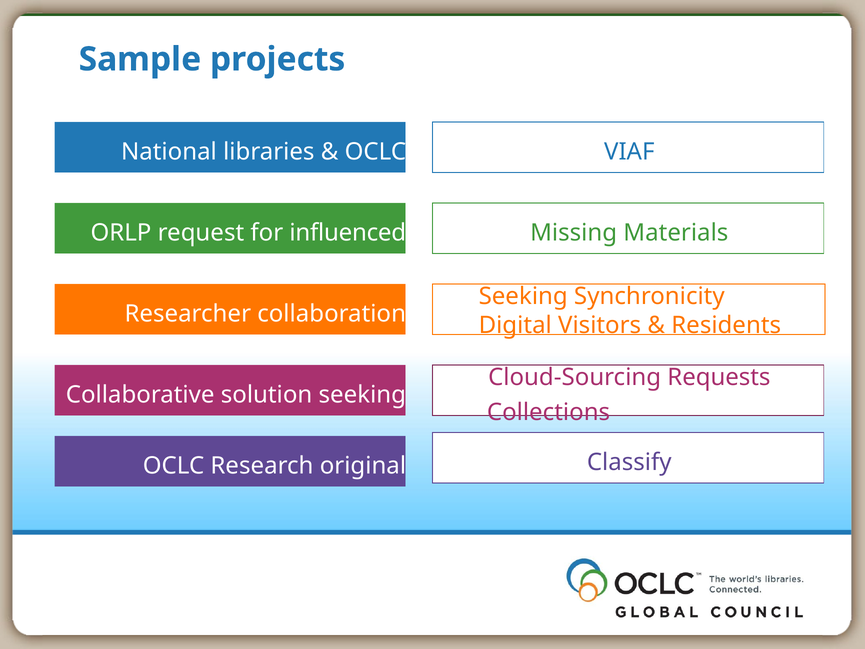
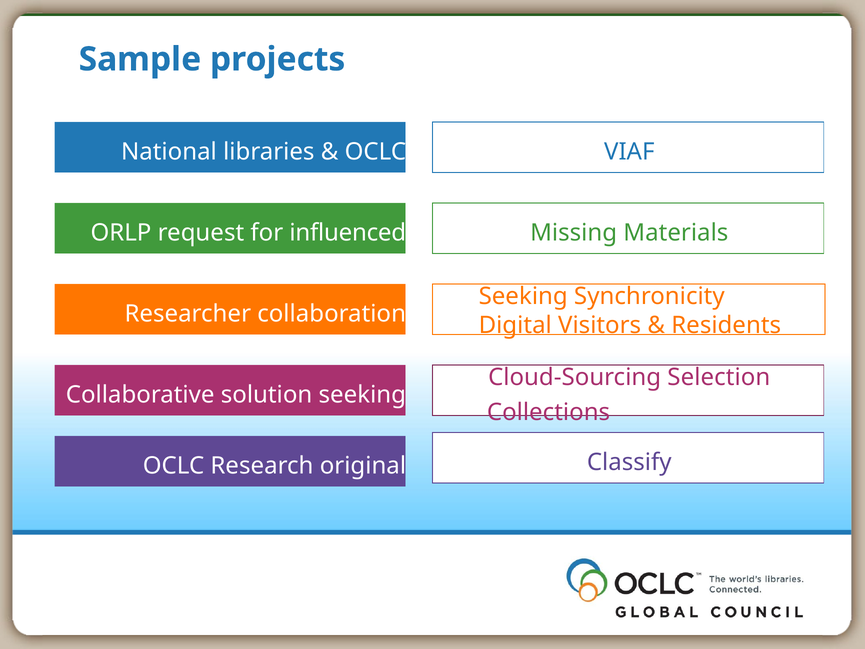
Requests: Requests -> Selection (719, 377)
